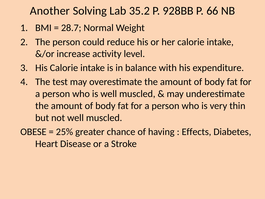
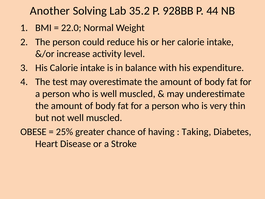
66: 66 -> 44 (212, 11)
28.7: 28.7 -> 22.0 (71, 28)
Effects: Effects -> Taking (196, 132)
